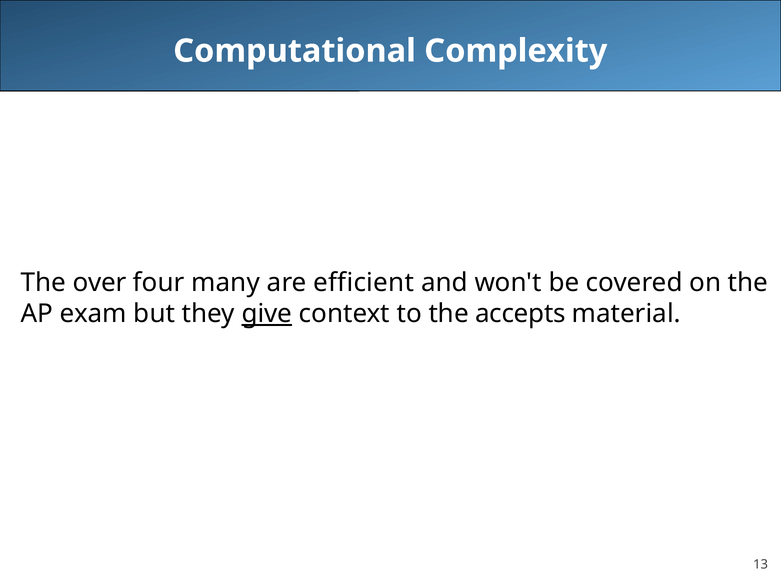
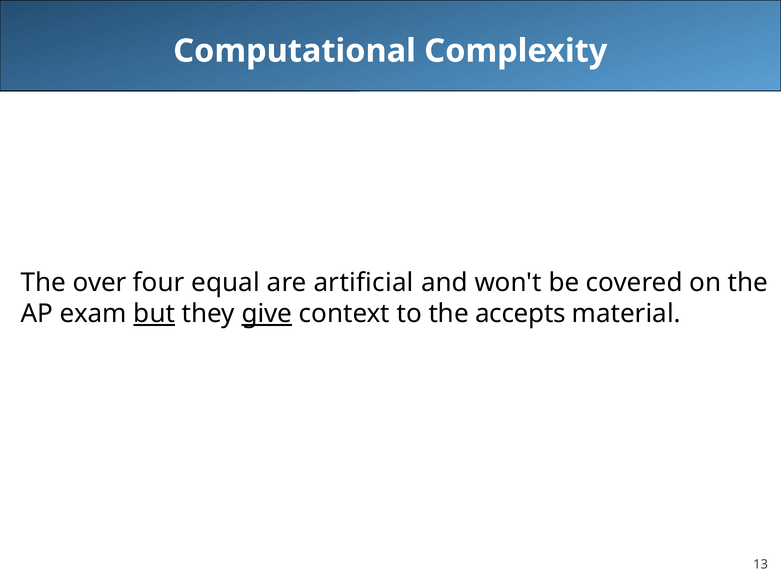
many: many -> equal (226, 283)
efficient: efficient -> artificial (364, 283)
but underline: none -> present (154, 314)
